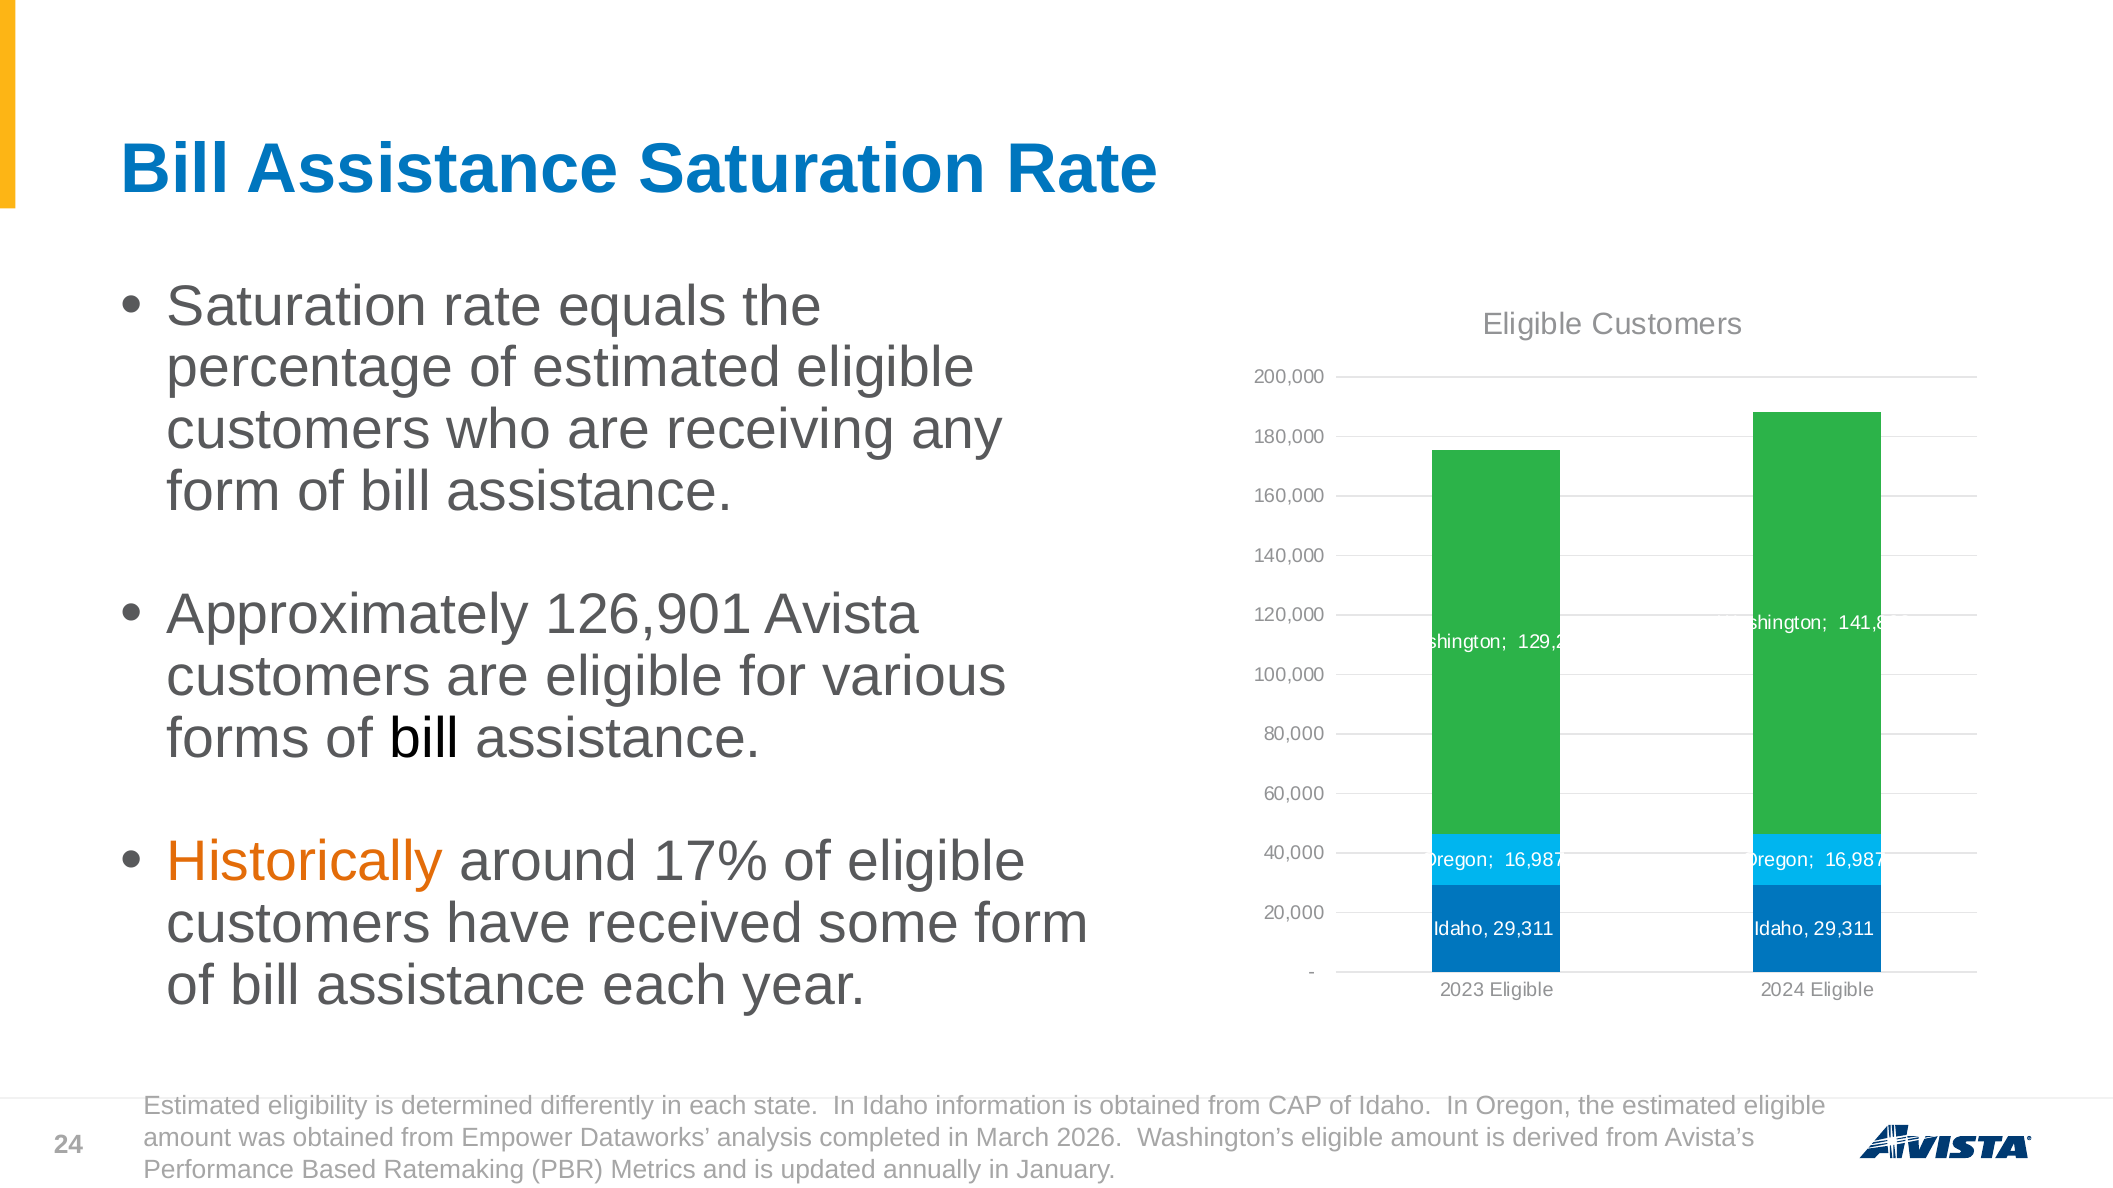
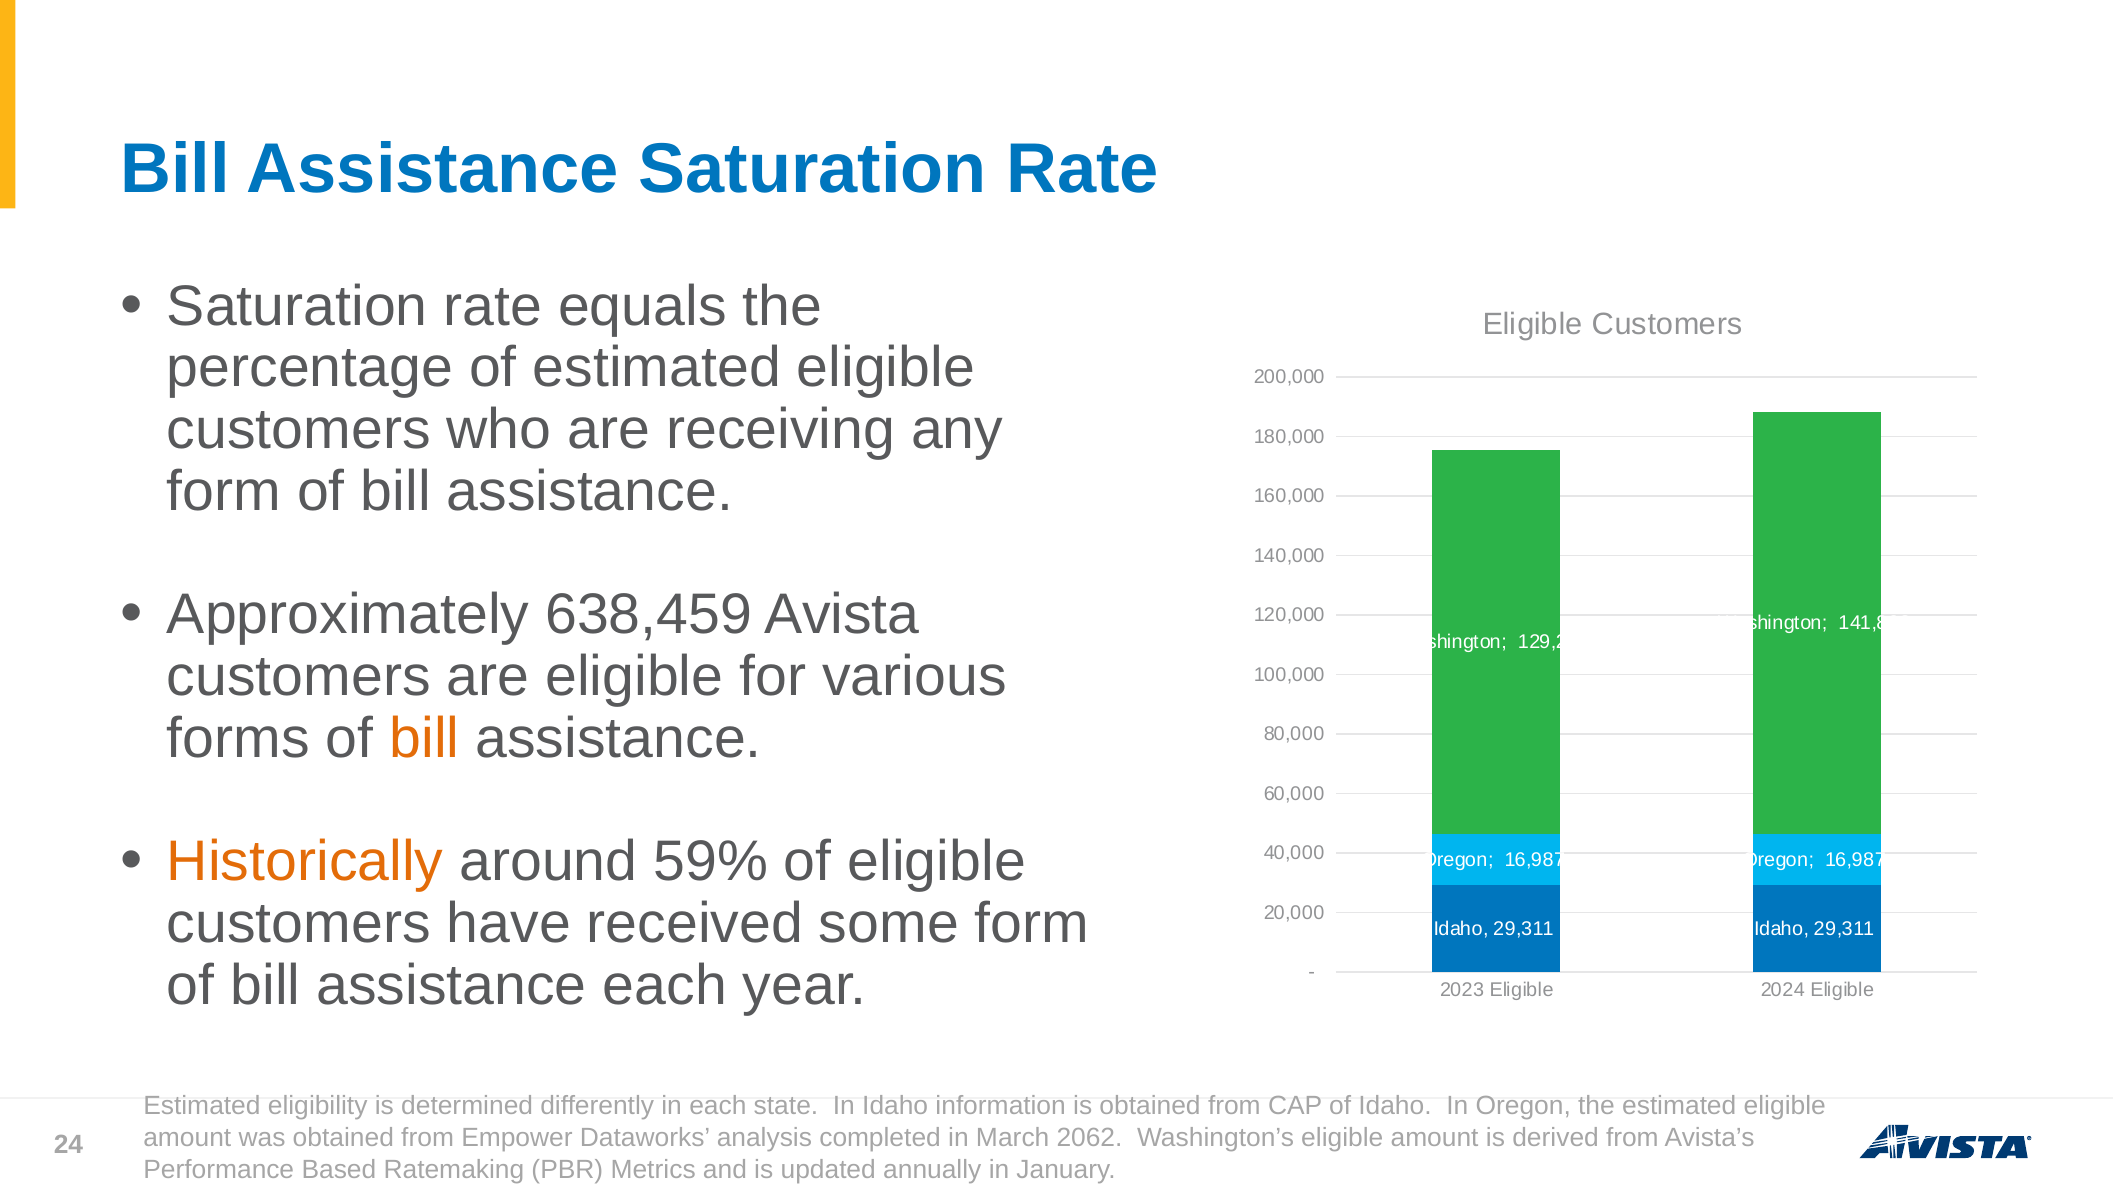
126,901: 126,901 -> 638,459 (649, 615)
bill colour: black -> orange (425, 739)
17%: 17% -> 59% (711, 862)
2026: 2026 -> 2062 (1090, 1138)
